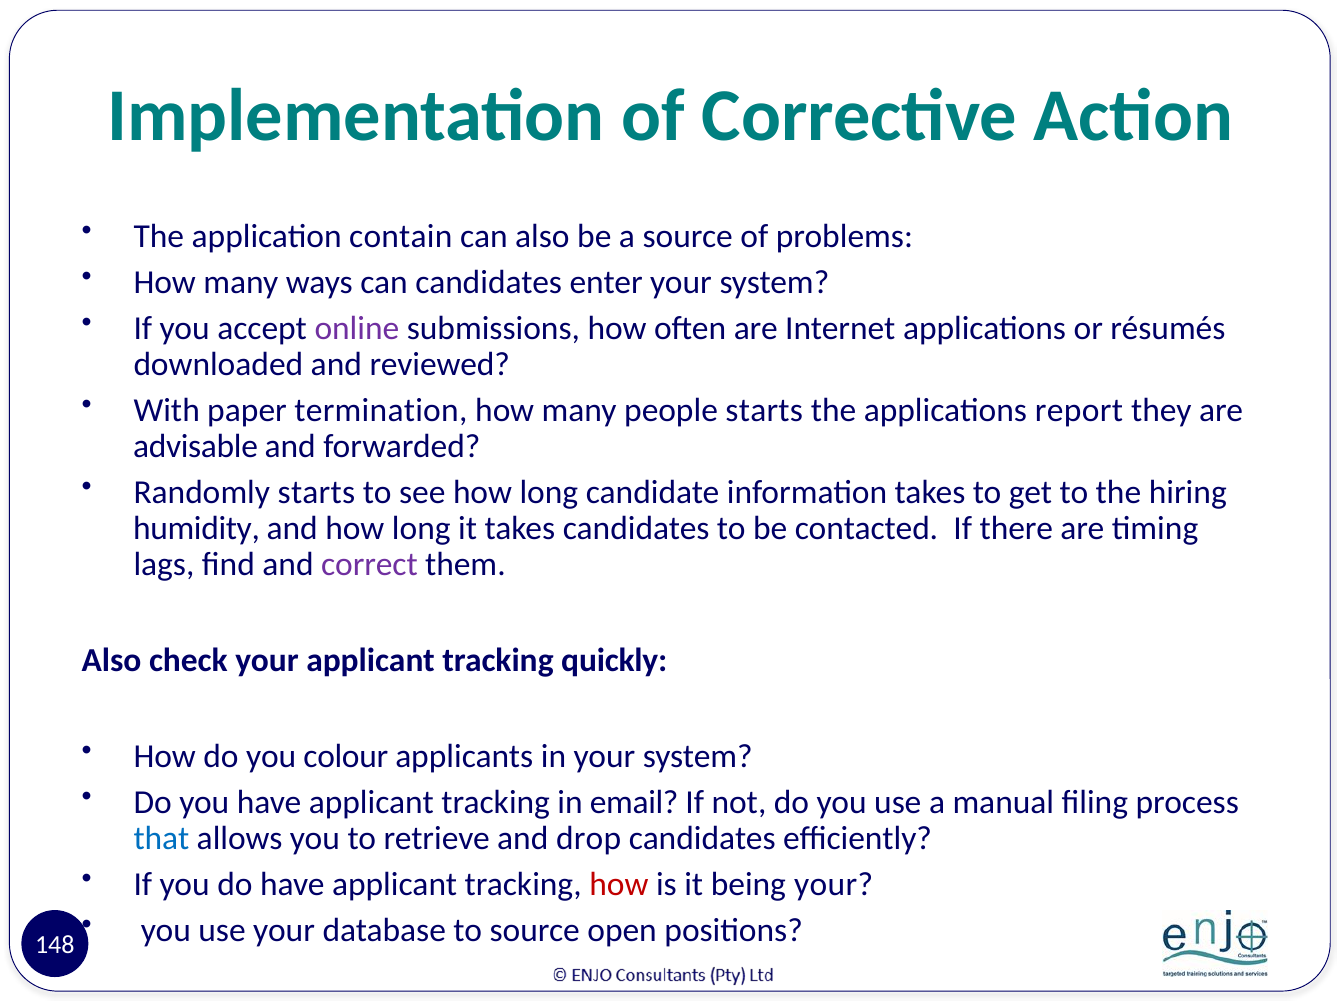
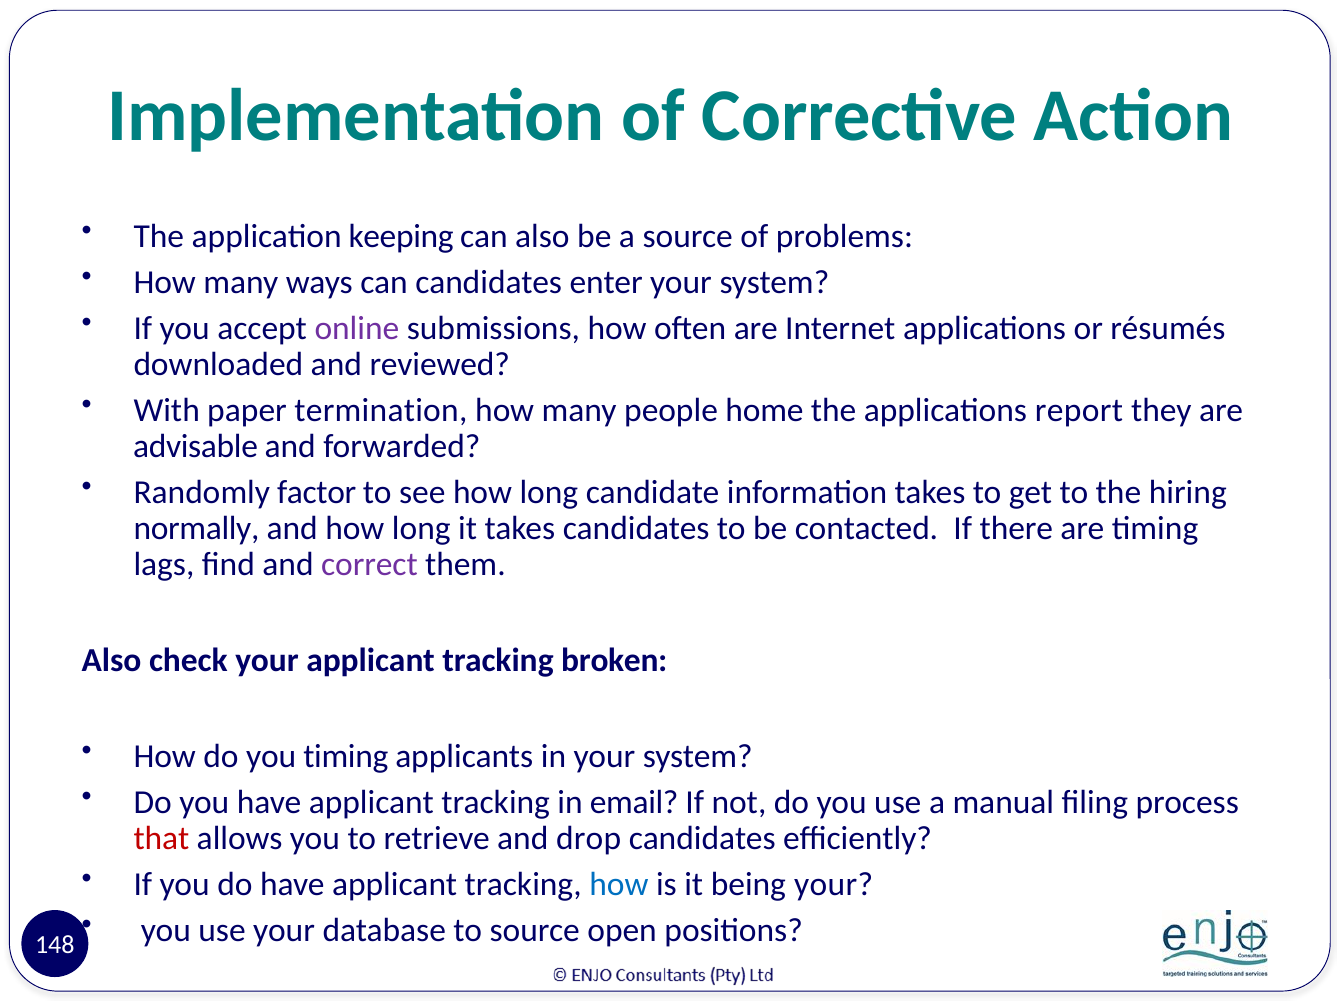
contain: contain -> keeping (401, 236)
people starts: starts -> home (764, 410)
Randomly starts: starts -> factor (317, 492)
humidity: humidity -> normally (196, 528)
quickly: quickly -> broken (614, 660)
you colour: colour -> timing (346, 756)
that colour: blue -> red (161, 838)
how colour: red -> blue (619, 884)
